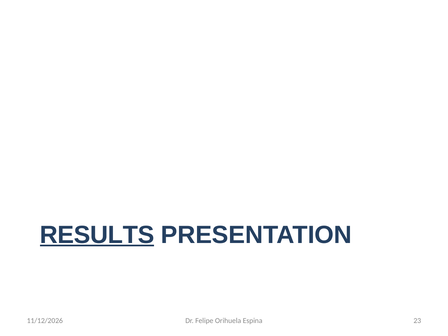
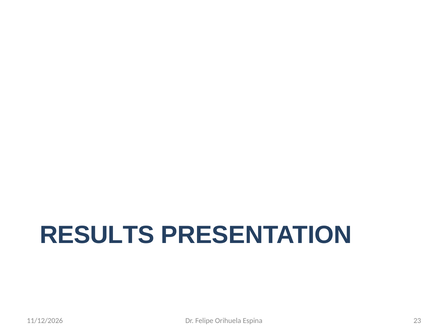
RESULTS underline: present -> none (97, 235)
